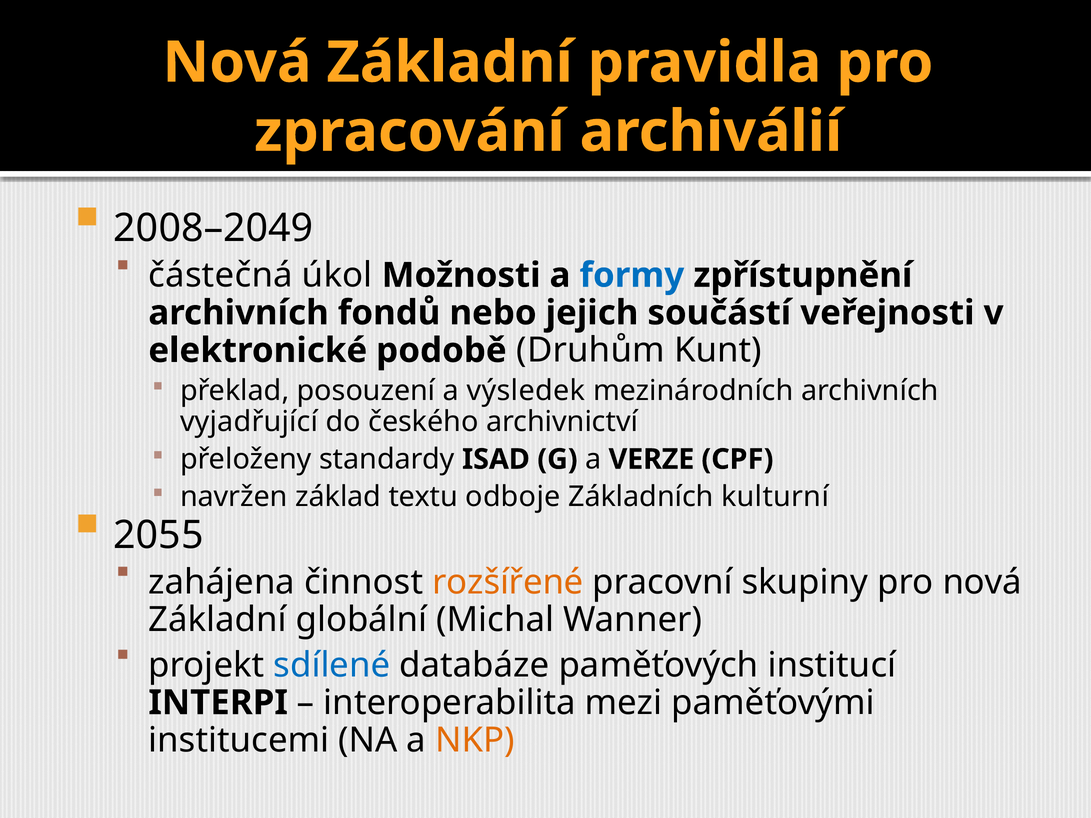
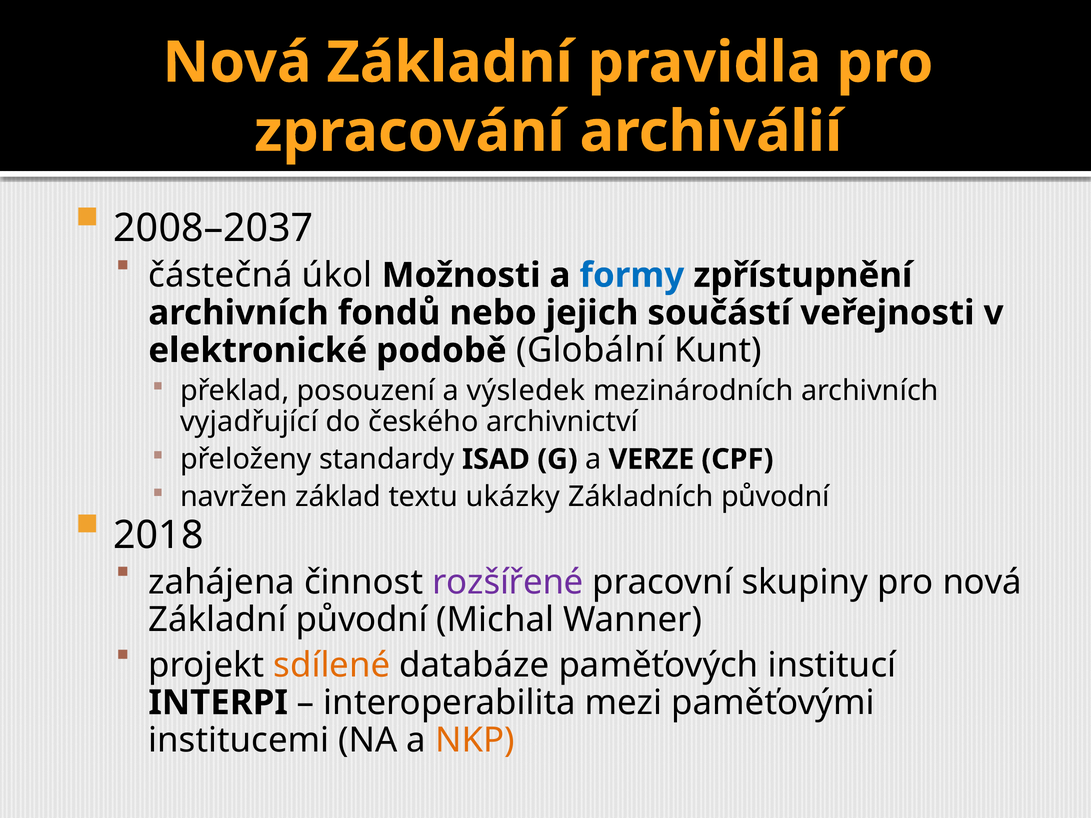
2008–2049: 2008–2049 -> 2008–2037 (213, 228)
Druhům: Druhům -> Globální (591, 351)
odboje: odboje -> ukázky (513, 497)
Základních kulturní: kulturní -> původní (775, 497)
2055: 2055 -> 2018 (158, 535)
rozšířené colour: orange -> purple (508, 582)
Základní globální: globální -> původní (362, 620)
sdílené colour: blue -> orange (332, 665)
